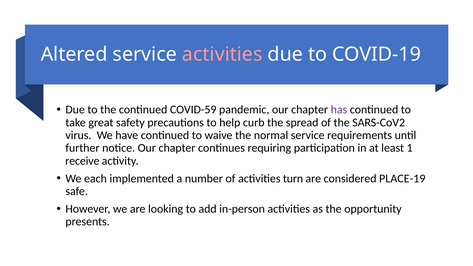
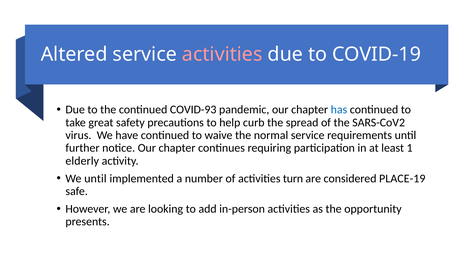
COVID-59: COVID-59 -> COVID-93 (193, 110)
has colour: purple -> blue (339, 110)
receive: receive -> elderly (82, 161)
We each: each -> until (95, 179)
